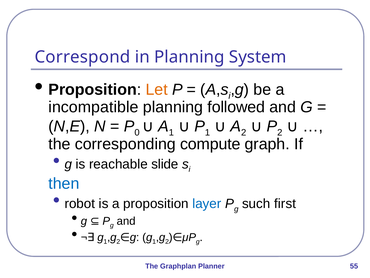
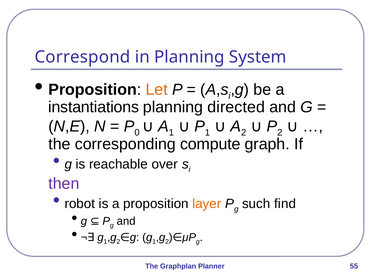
incompatible: incompatible -> instantiations (94, 107)
followed: followed -> directed (236, 107)
slide: slide -> over (165, 164)
then colour: blue -> purple (64, 183)
layer colour: blue -> orange (207, 203)
first: first -> find (285, 203)
